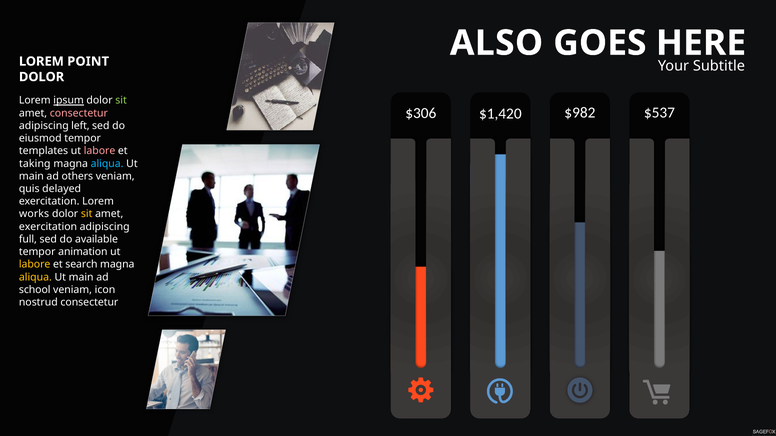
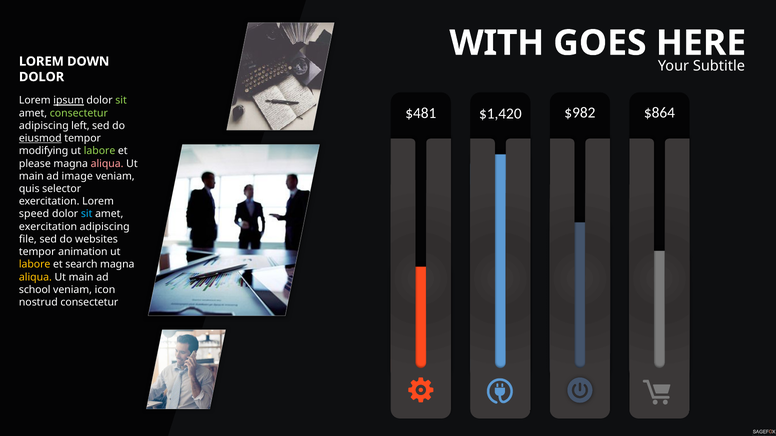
ALSO: ALSO -> WITH (497, 43)
POINT: POINT -> DOWN (88, 61)
$306: $306 -> $481 (421, 113)
$537: $537 -> $864 (659, 113)
consectetur colour: pink -> light green (79, 113)
eiusmod underline: none -> present (40, 138)
templates: templates -> modifying (44, 151)
labore colour: pink -> light green (100, 151)
taking: taking -> please (35, 164)
aliqua colour: light blue -> pink (107, 164)
others: others -> image (77, 176)
delayed: delayed -> selector (62, 189)
works: works -> speed (34, 214)
sit colour: yellow -> light blue (87, 214)
full: full -> file (28, 240)
available: available -> websites (97, 240)
